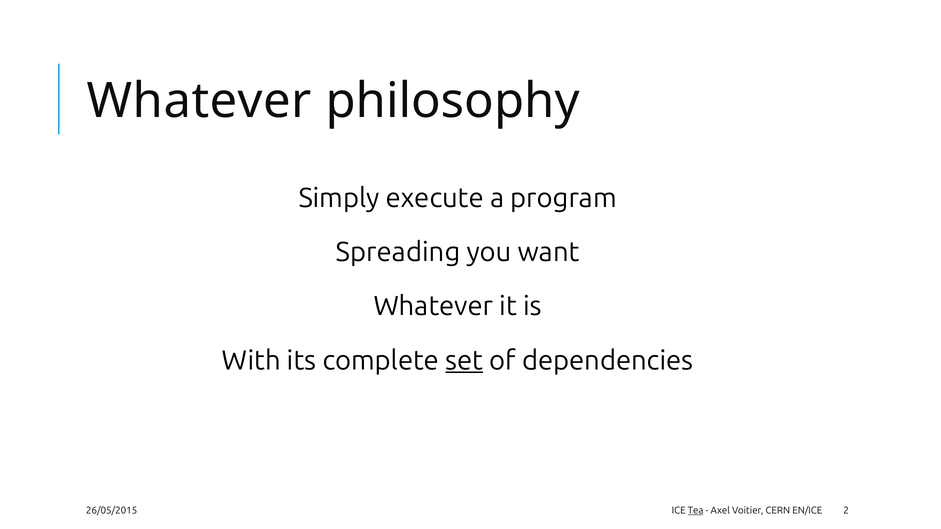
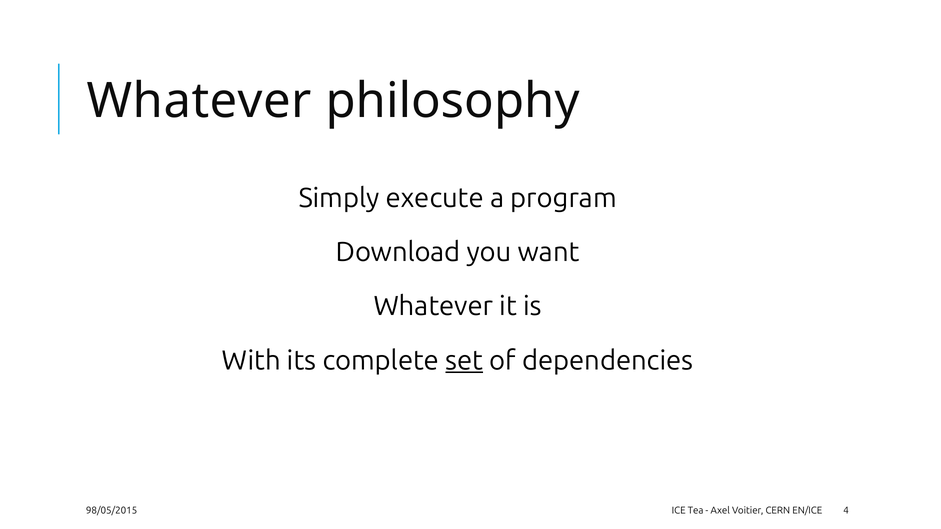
Spreading: Spreading -> Download (398, 252)
26/05/2015: 26/05/2015 -> 98/05/2015 (112, 511)
Tea underline: present -> none (696, 511)
2: 2 -> 4 (846, 511)
